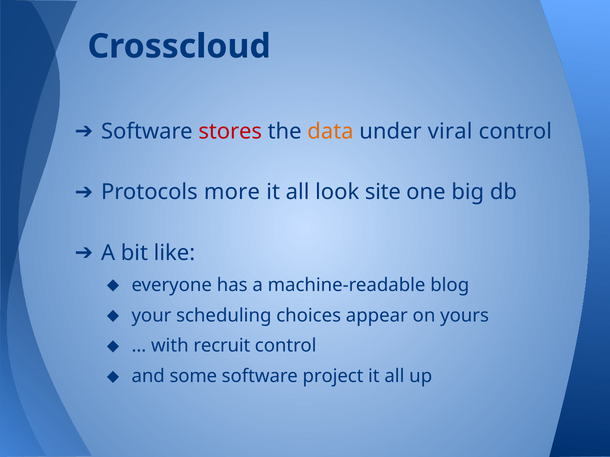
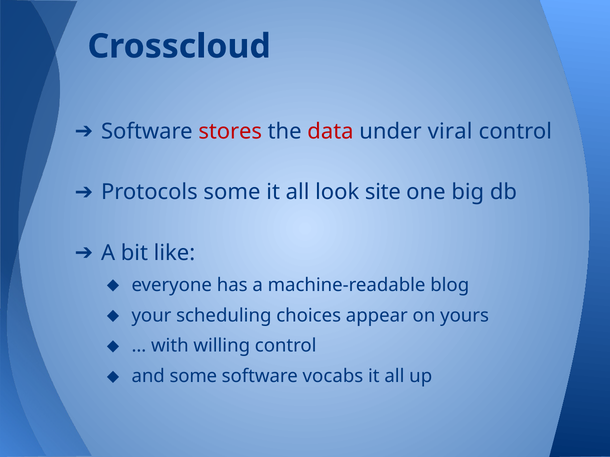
data colour: orange -> red (330, 132)
Protocols more: more -> some (232, 192)
recruit: recruit -> willing (222, 346)
project: project -> vocabs (333, 377)
